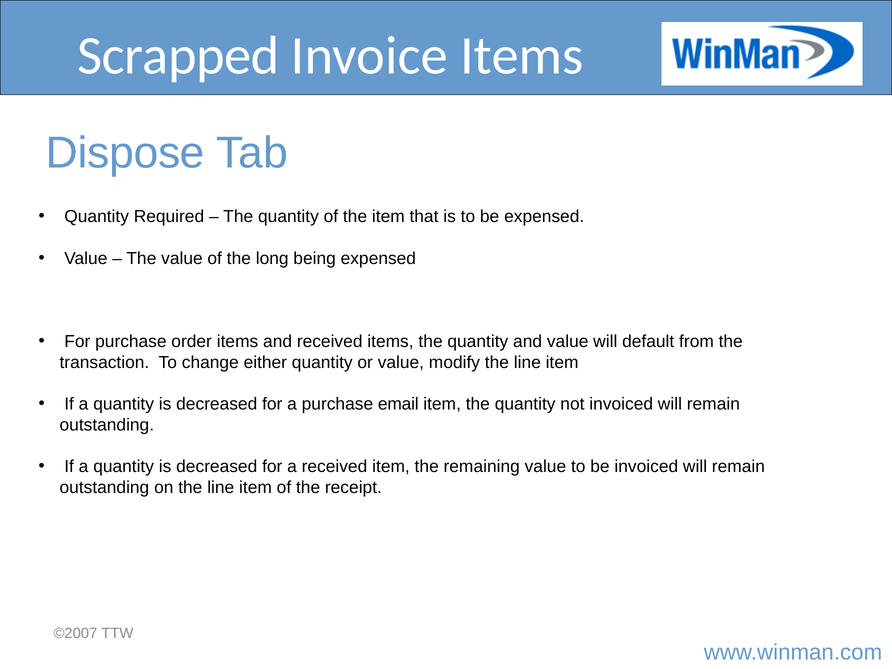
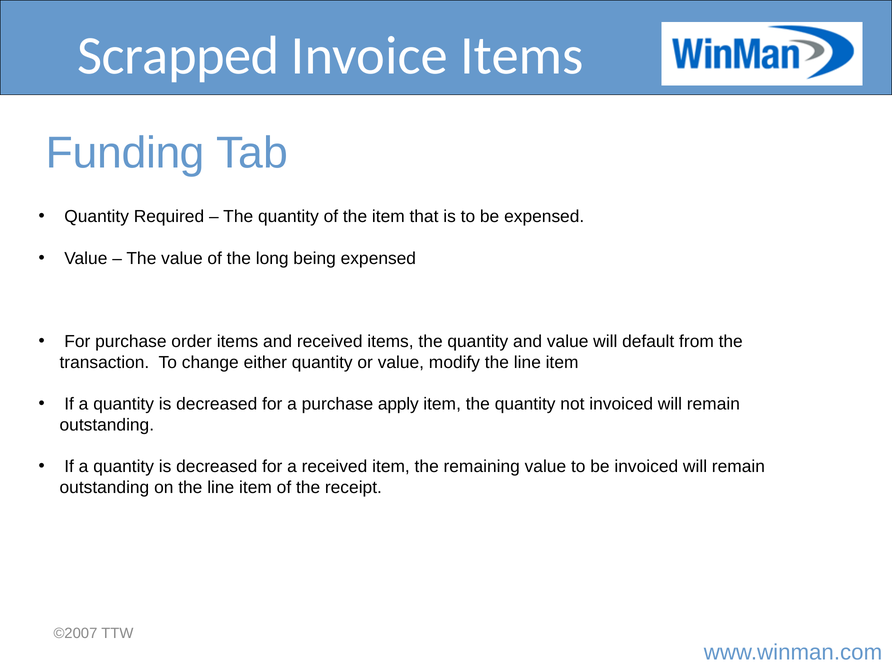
Dispose: Dispose -> Funding (125, 153)
email: email -> apply (398, 404)
